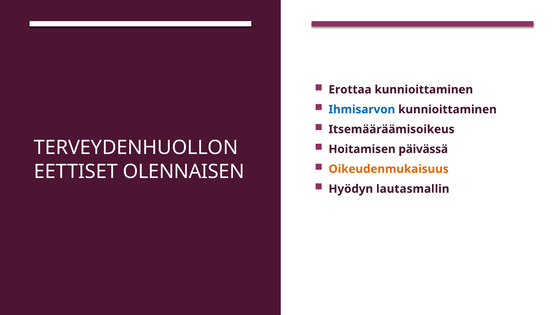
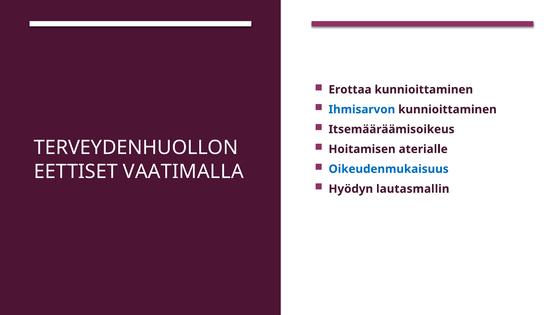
päivässä: päivässä -> aterialle (423, 149)
Oikeudenmukaisuus colour: orange -> blue (389, 169)
OLENNAISEN: OLENNAISEN -> VAATIMALLA (183, 172)
